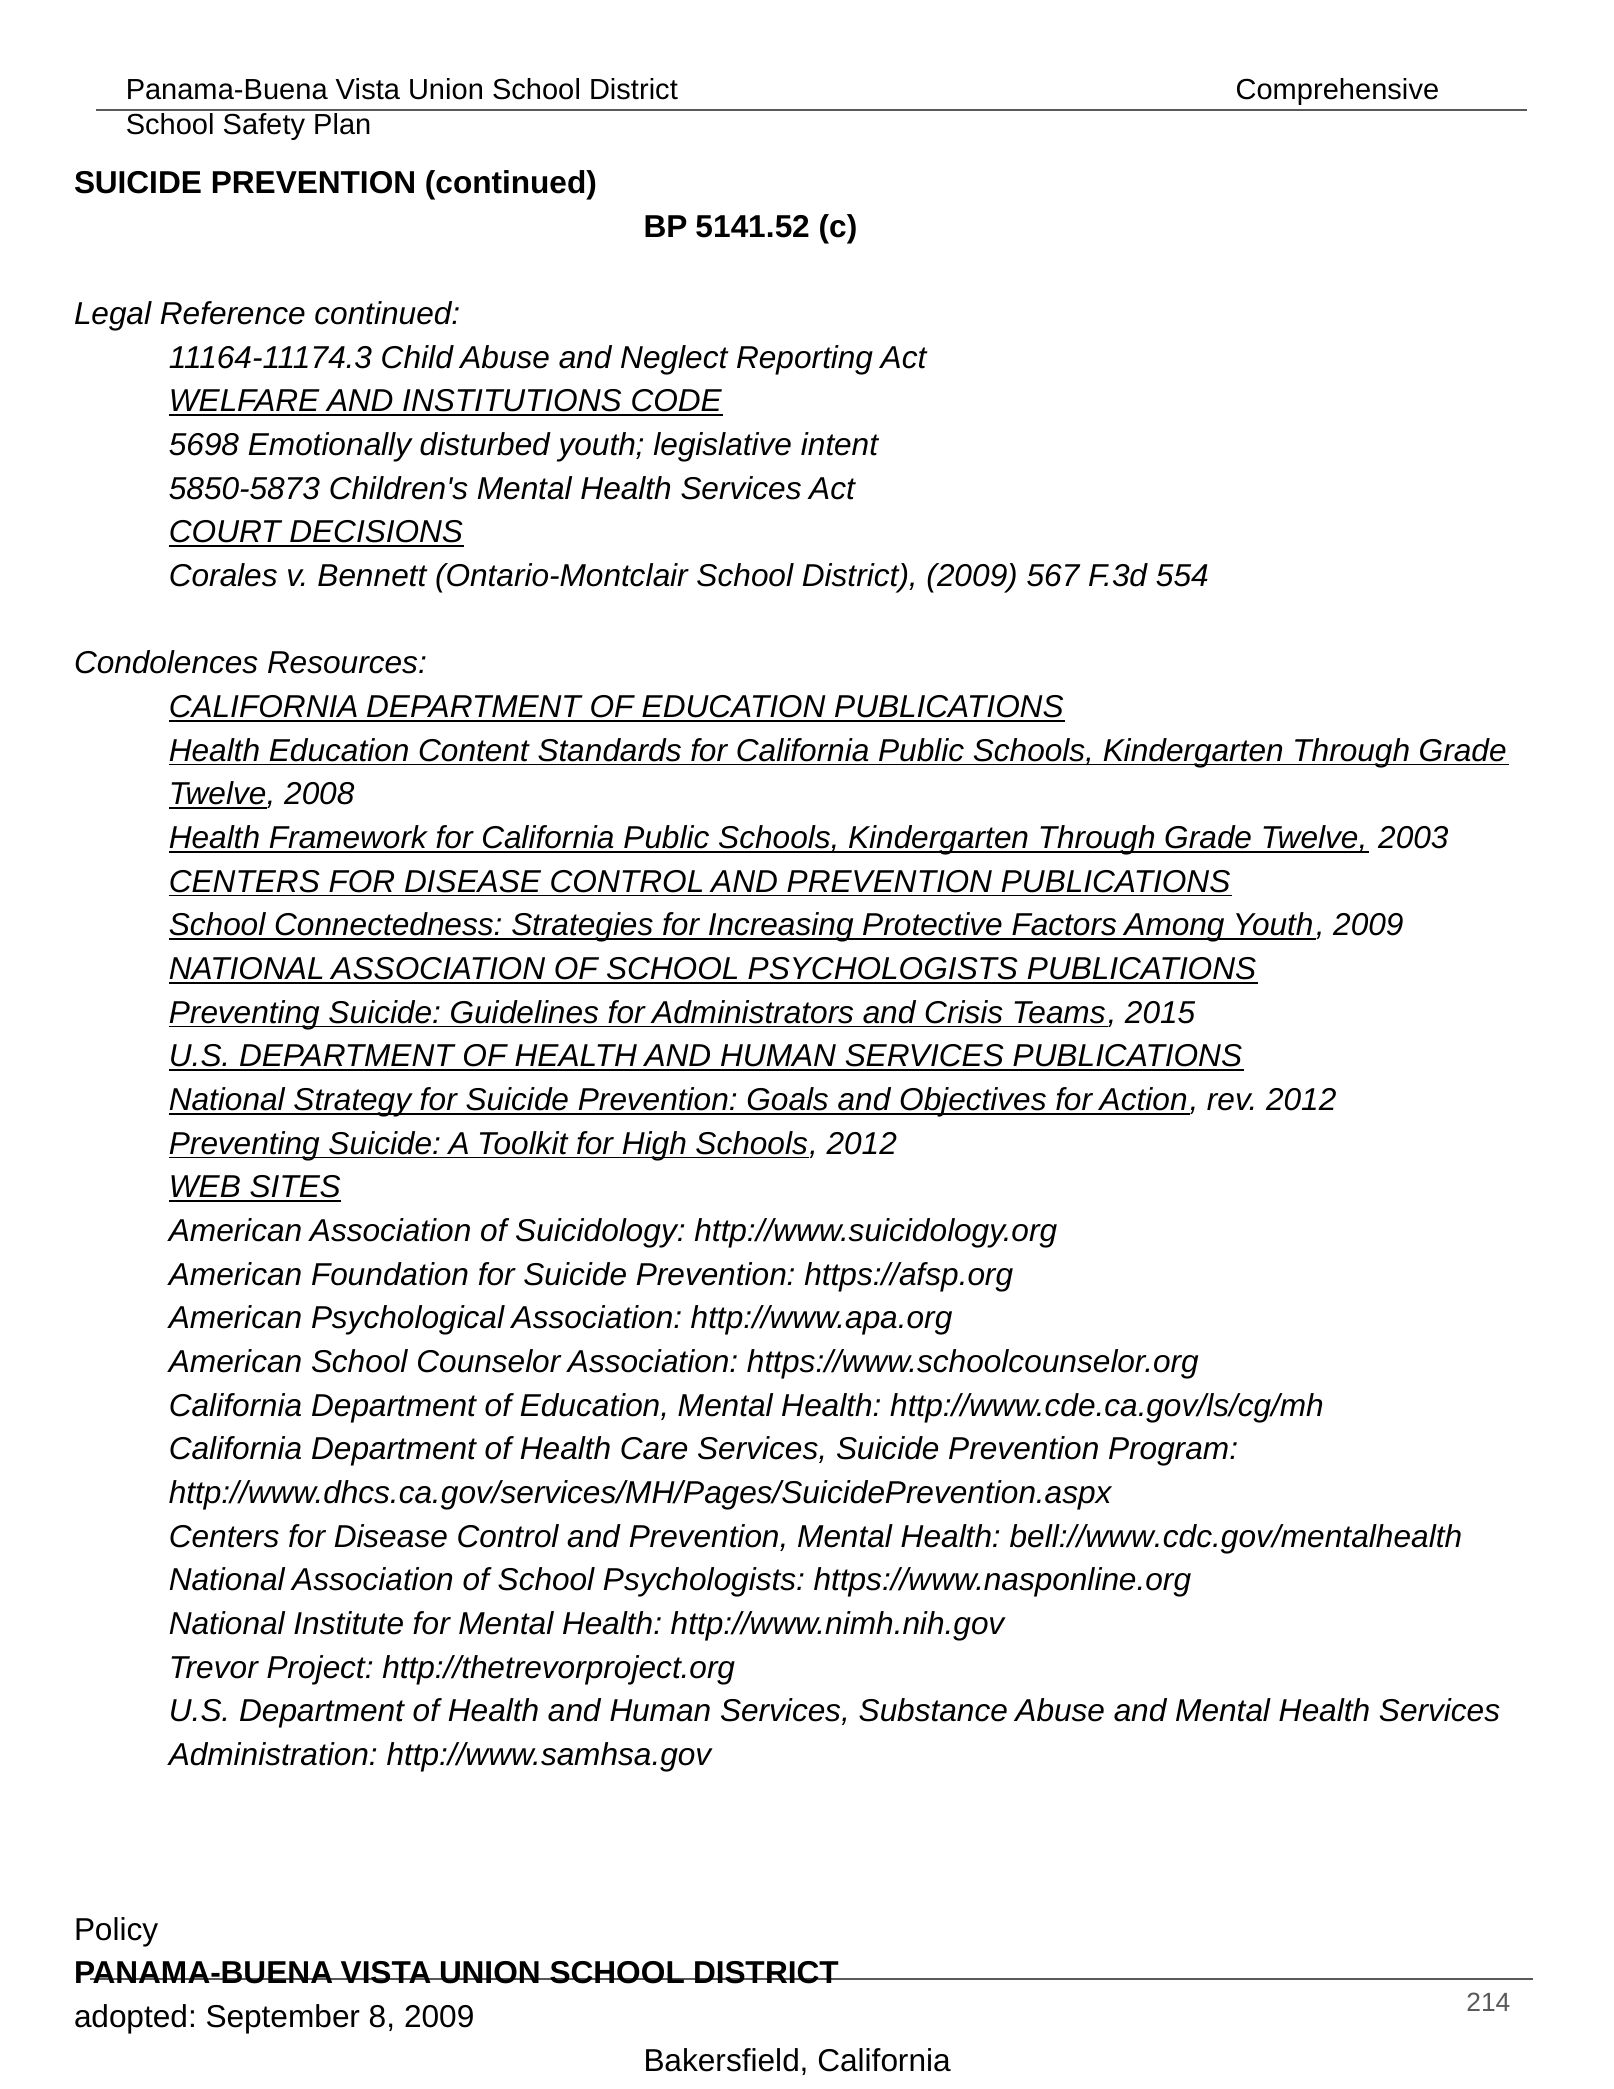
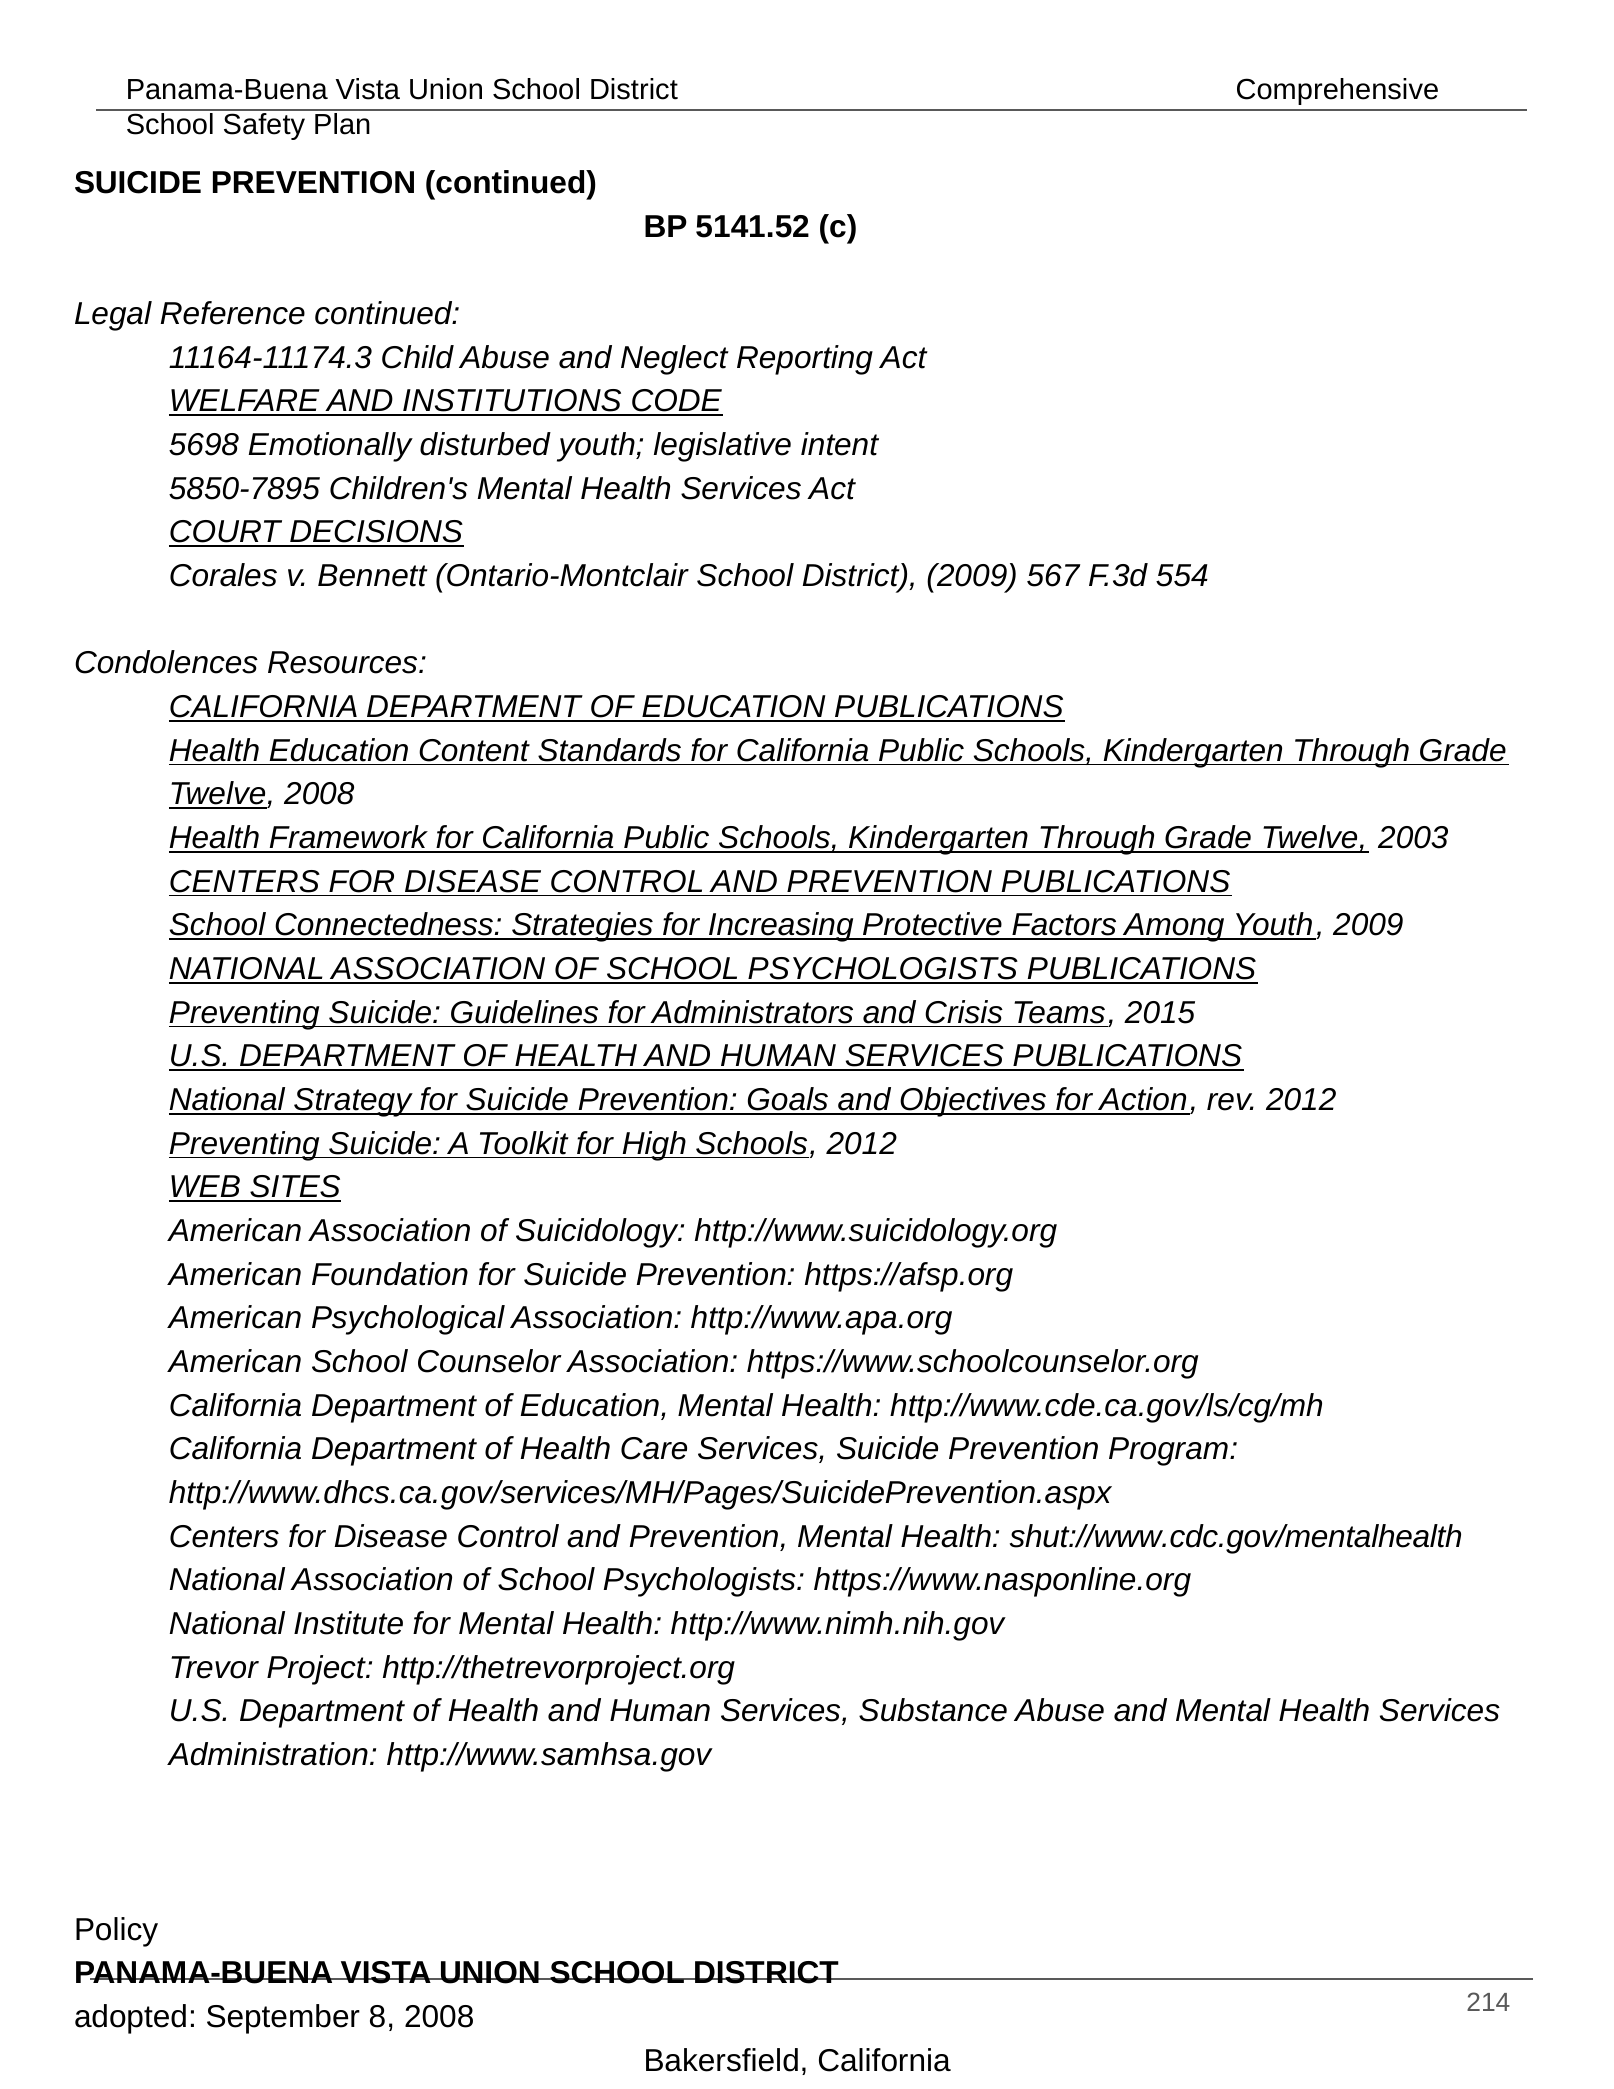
5850-5873: 5850-5873 -> 5850-7895 (244, 489)
bell://www.cdc.gov/mentalhealth: bell://www.cdc.gov/mentalhealth -> shut://www.cdc.gov/mentalhealth (1236, 1536)
8 2009: 2009 -> 2008 (439, 2017)
